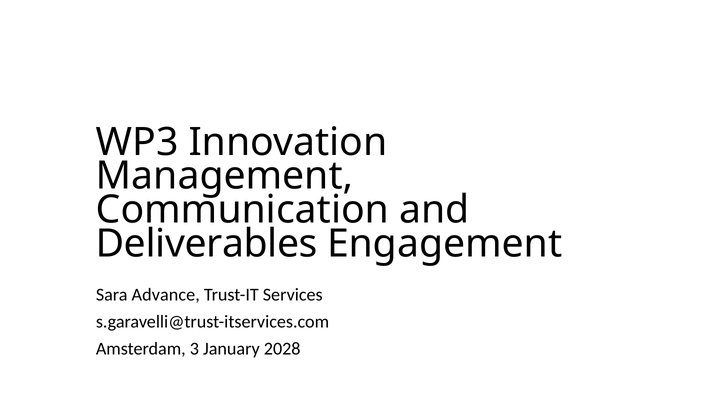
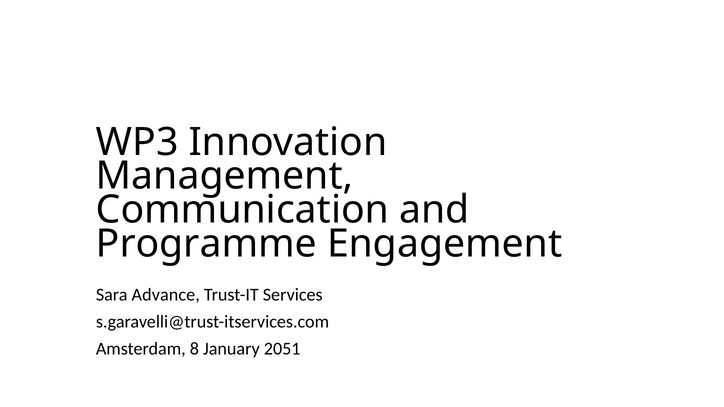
Deliverables: Deliverables -> Programme (206, 244)
3: 3 -> 8 (194, 349)
2028: 2028 -> 2051 (282, 349)
